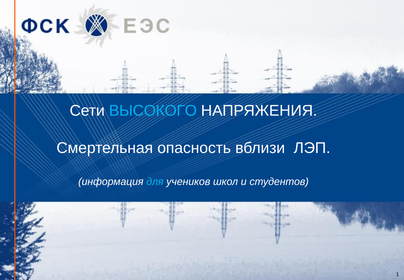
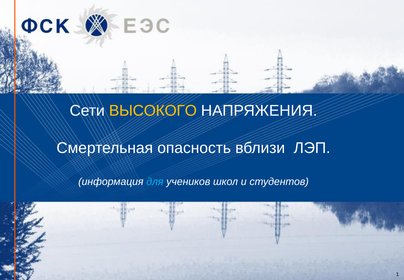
ВЫСОКОГО colour: light blue -> yellow (153, 111)
